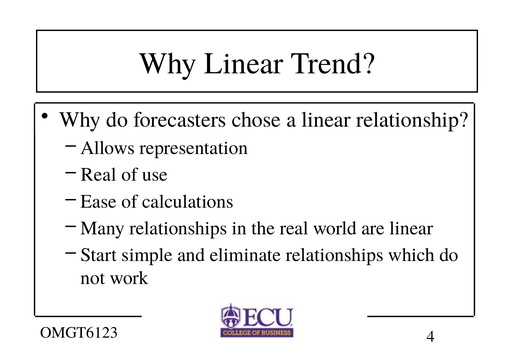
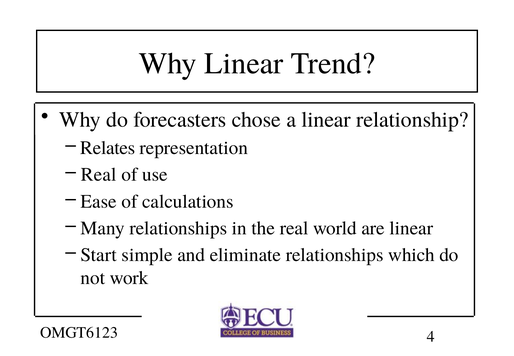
Allows: Allows -> Relates (108, 148)
